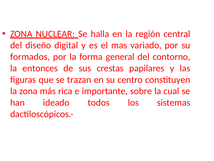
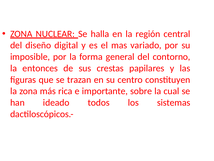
formados: formados -> imposible (30, 57)
